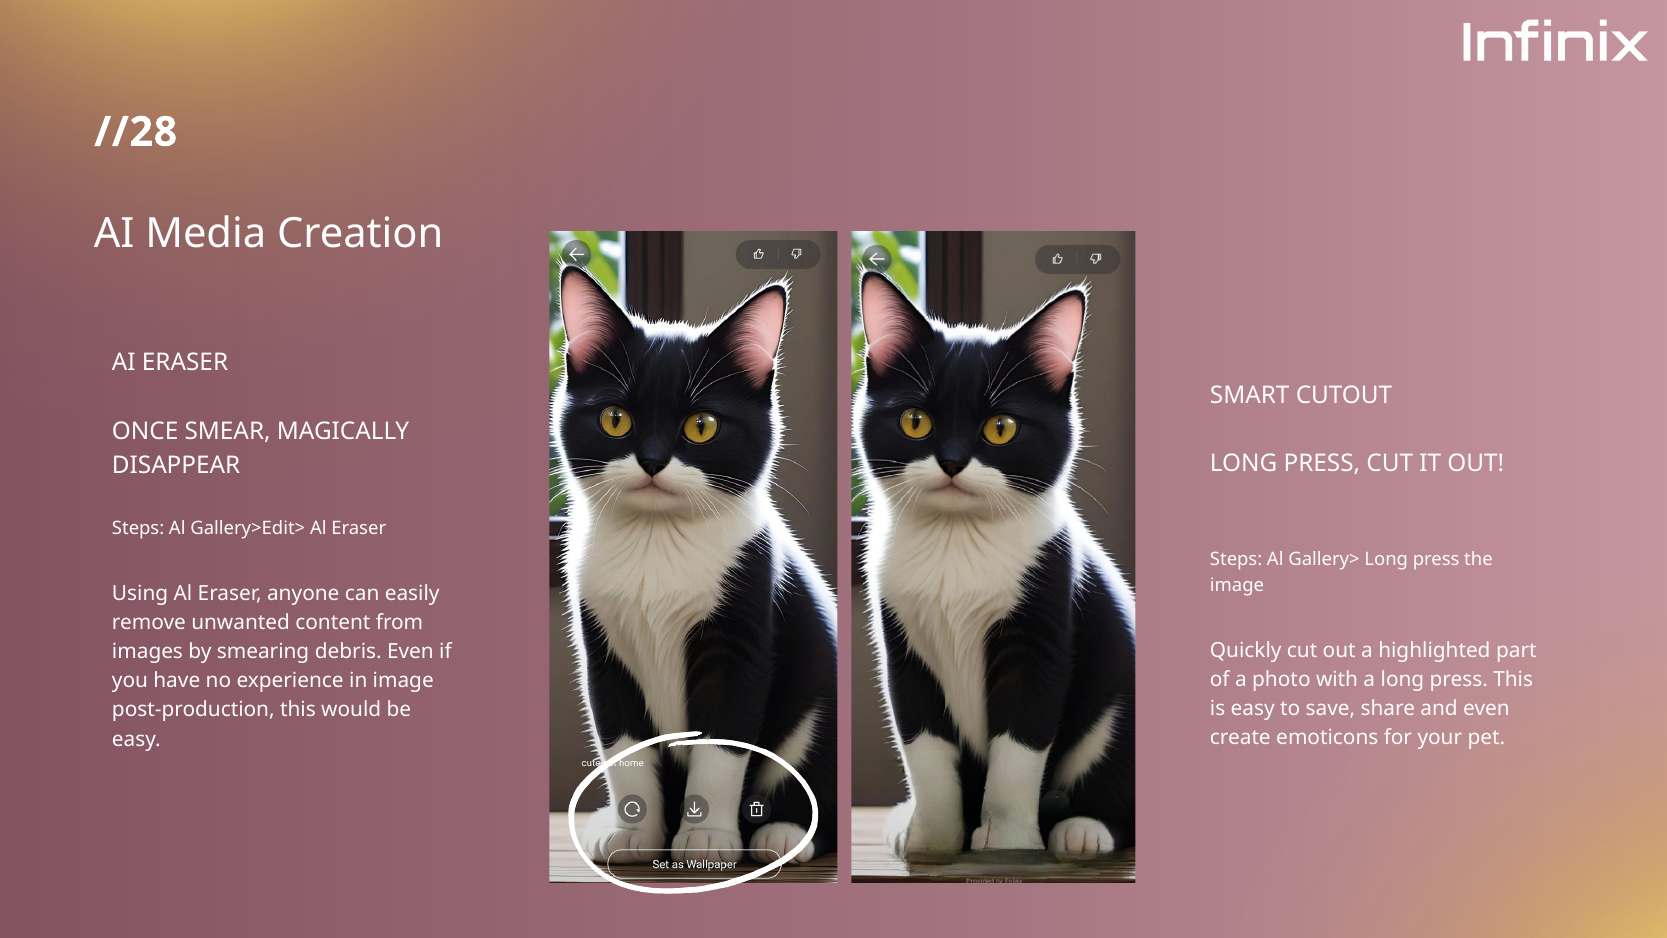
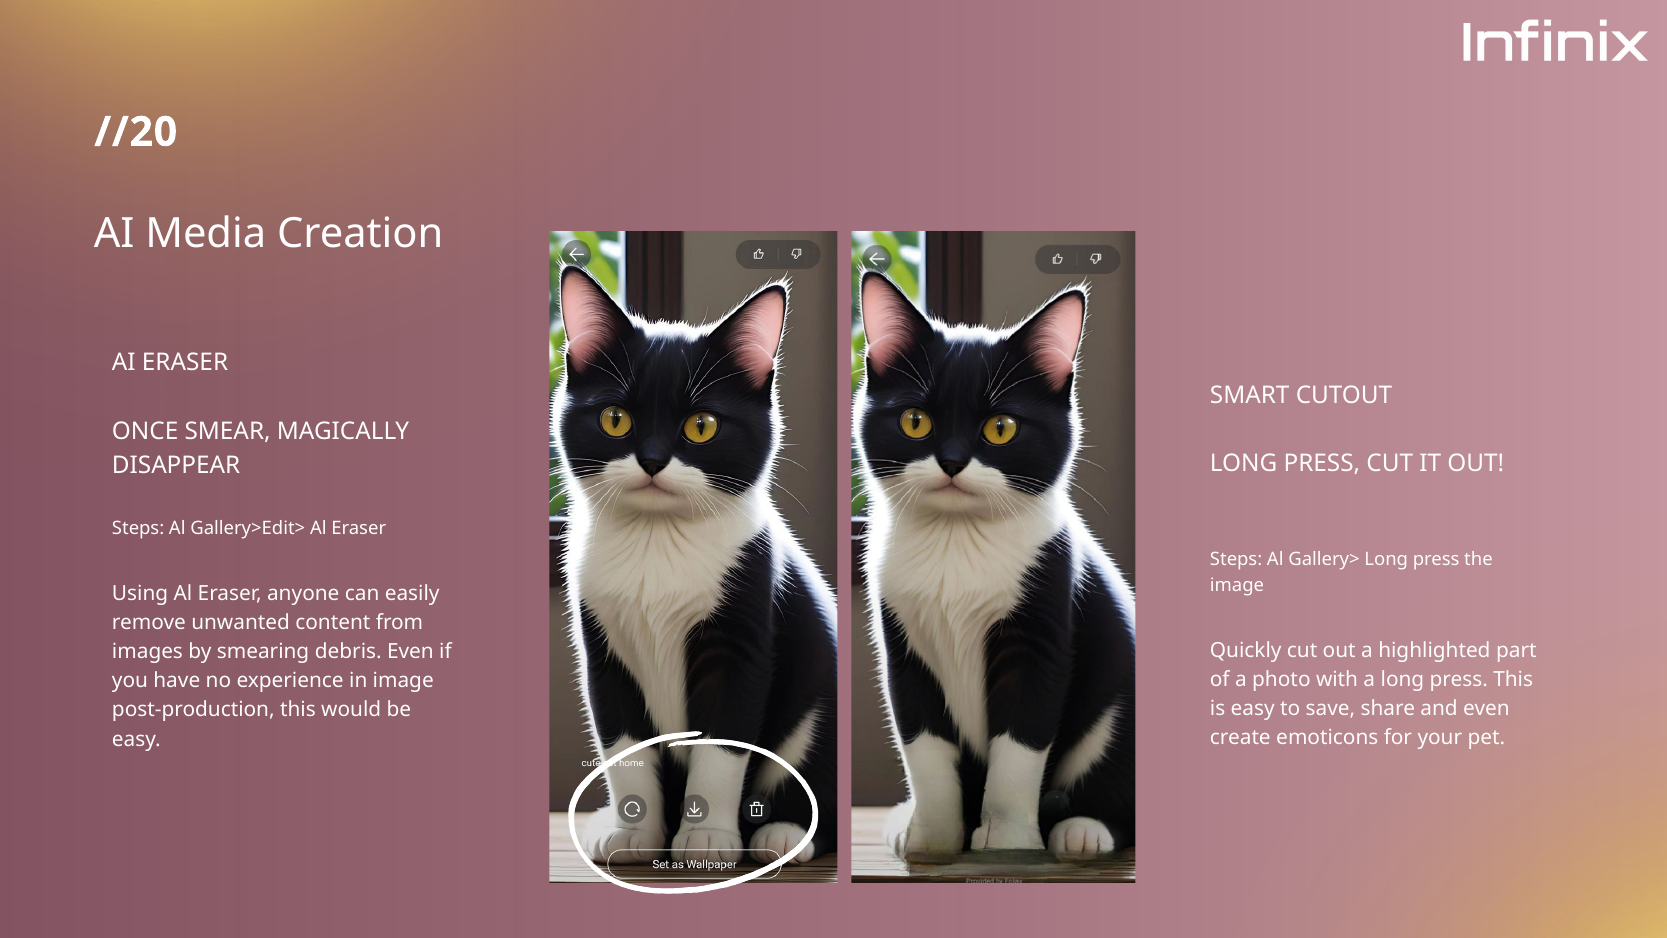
//28: //28 -> //20 (136, 132)
